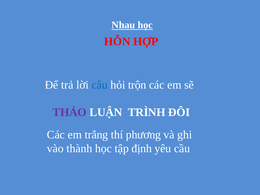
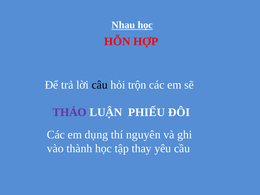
câu colour: blue -> black (100, 85)
TRÌNH: TRÌNH -> PHIẾU (147, 112)
trắng: trắng -> dụng (96, 135)
phương: phương -> nguyên (143, 135)
định: định -> thay (142, 149)
